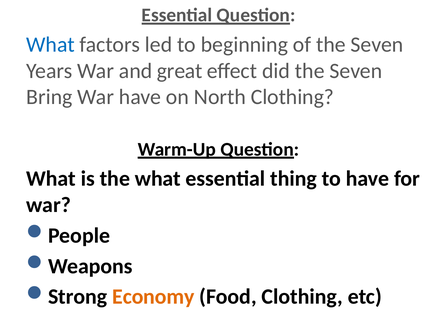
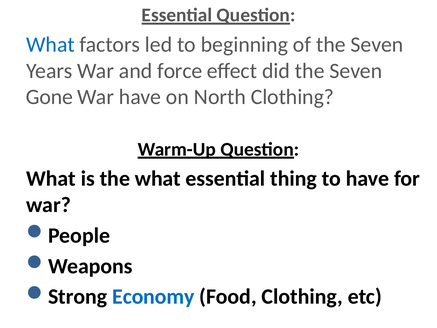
great: great -> force (180, 71)
Bring: Bring -> Gone (49, 97)
Economy colour: orange -> blue (153, 297)
